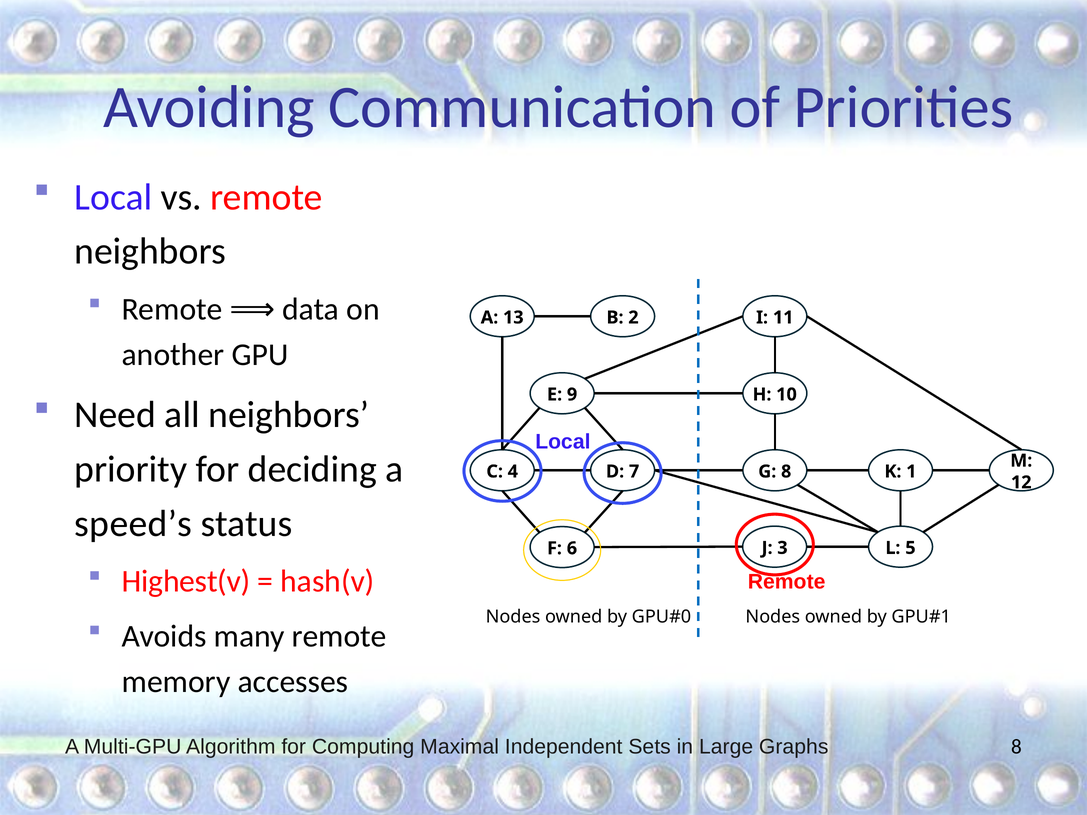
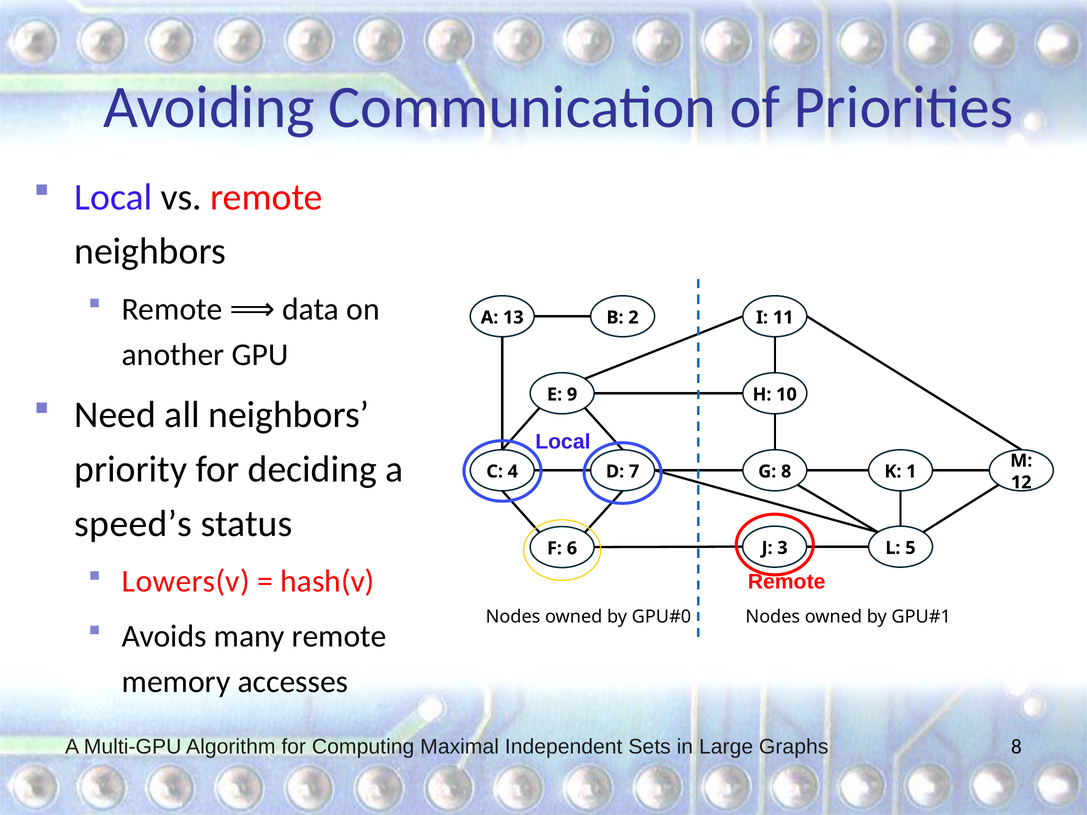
Highest(v: Highest(v -> Lowers(v (186, 582)
